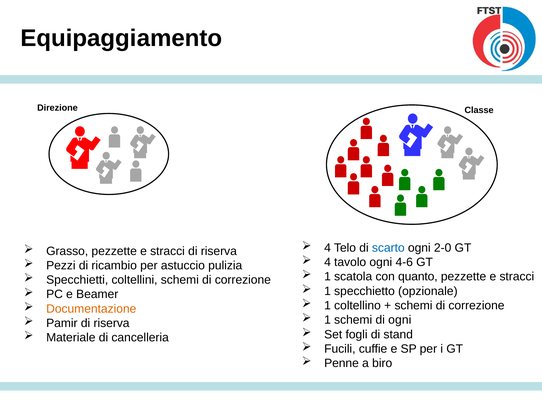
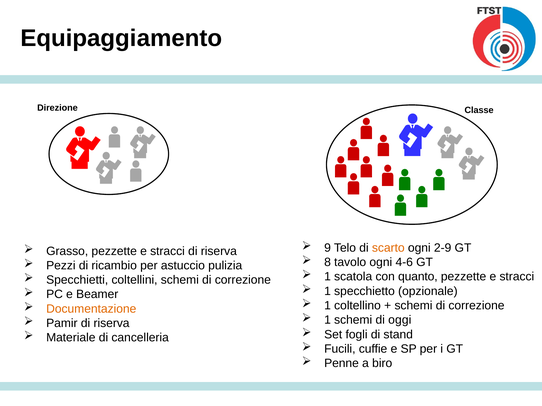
4: 4 -> 9 (328, 248)
scarto colour: blue -> orange (388, 248)
2-0: 2-0 -> 2-9 (443, 248)
4: 4 -> 8 (328, 263)
di ogni: ogni -> oggi (400, 320)
